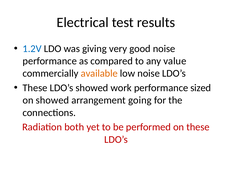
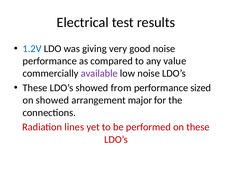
available colour: orange -> purple (99, 73)
work: work -> from (121, 88)
going: going -> major (140, 100)
both: both -> lines (74, 127)
